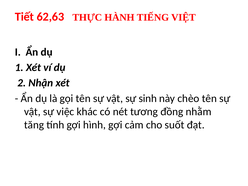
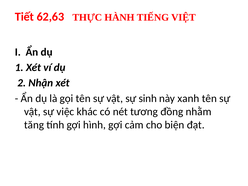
chèo: chèo -> xanh (188, 98)
suốt: suốt -> biện (175, 125)
